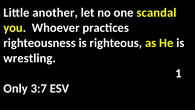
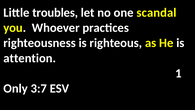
another: another -> troubles (55, 13)
wrestling: wrestling -> attention (30, 58)
